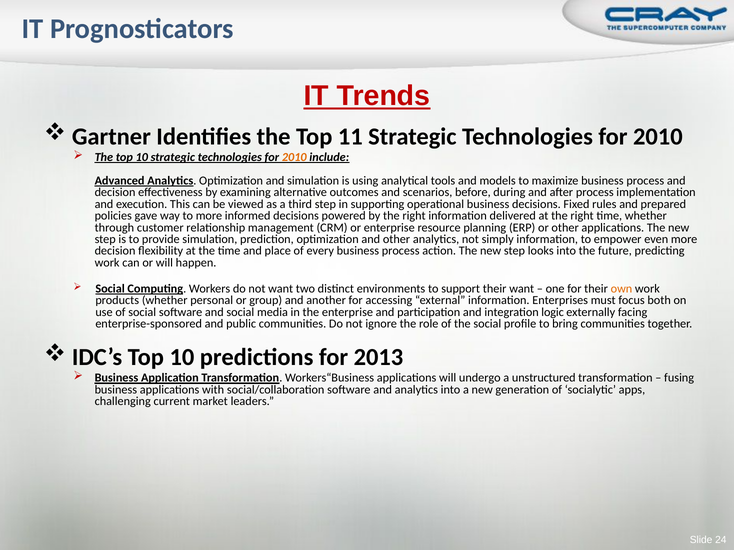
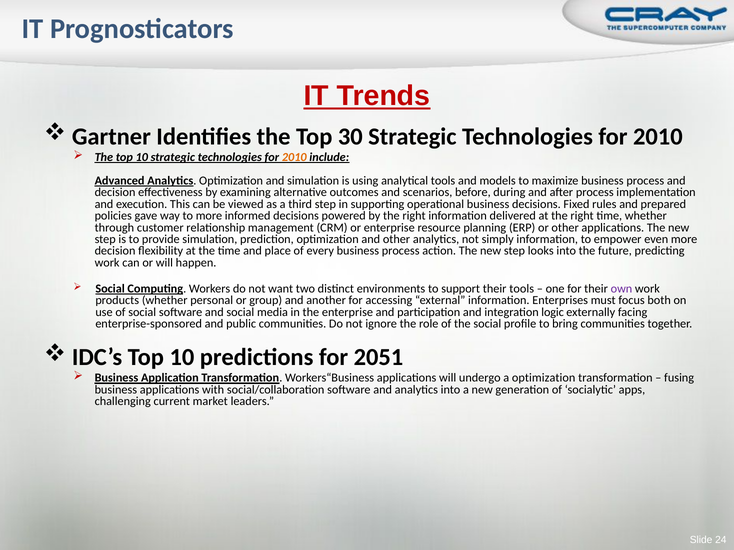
11: 11 -> 30 (350, 137)
their want: want -> tools (522, 289)
own colour: orange -> purple (621, 289)
2013: 2013 -> 2051 (378, 358)
a unstructured: unstructured -> optimization (544, 378)
